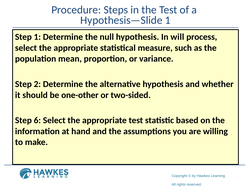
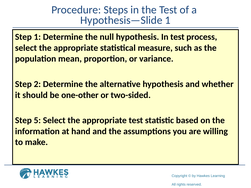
In will: will -> test (177, 37)
6: 6 -> 5 (37, 121)
